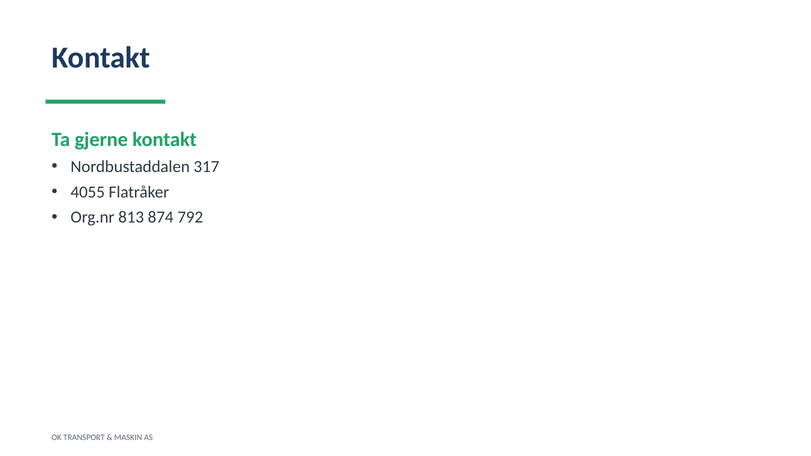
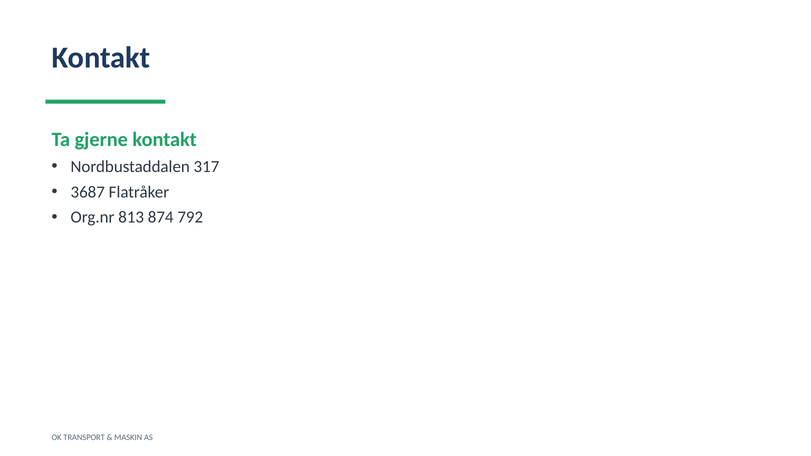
4055: 4055 -> 3687 (88, 192)
